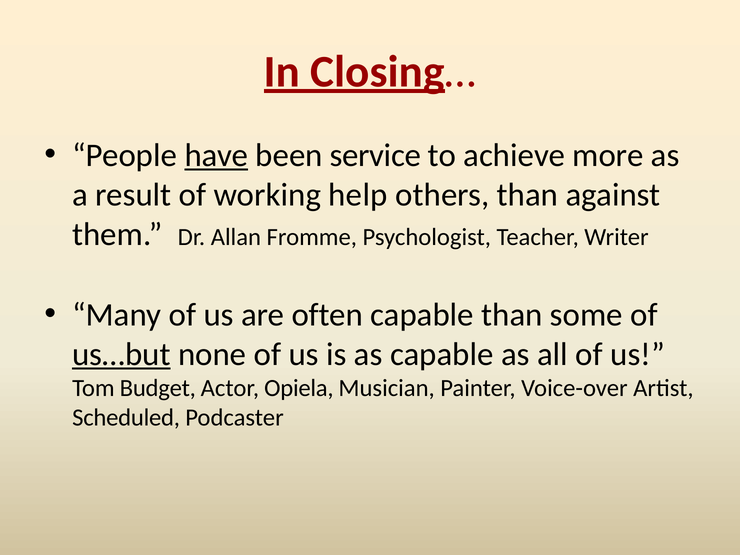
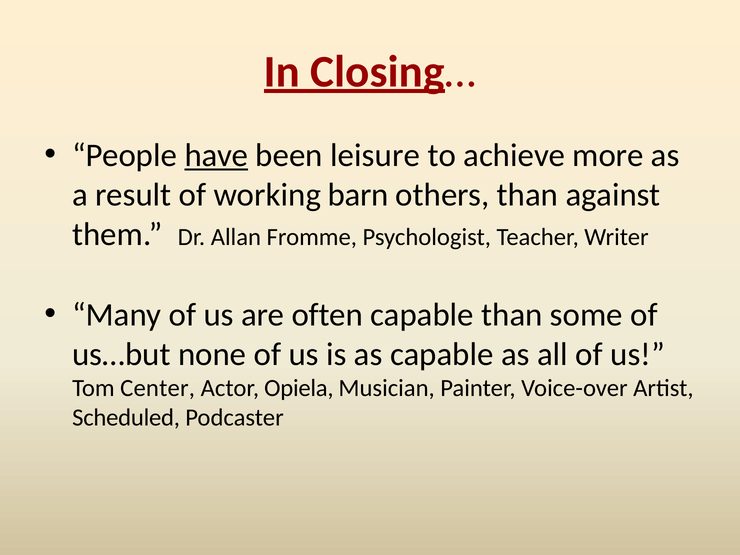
service: service -> leisure (375, 155)
help: help -> barn (358, 195)
us…but underline: present -> none (121, 354)
Budget: Budget -> Center (158, 388)
